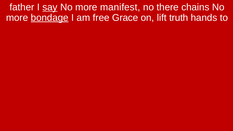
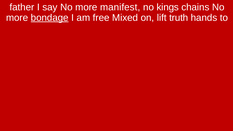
say underline: present -> none (50, 7)
there: there -> kings (168, 7)
Grace: Grace -> Mixed (125, 18)
